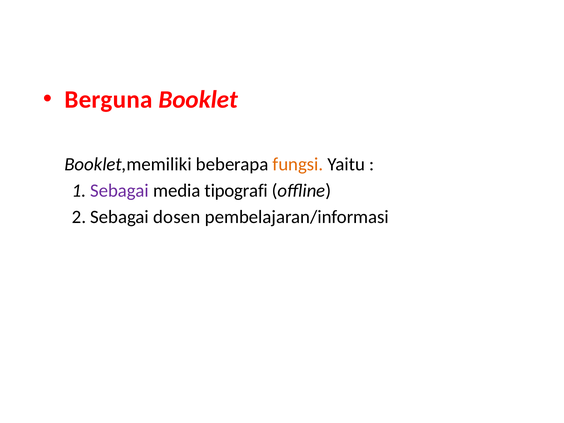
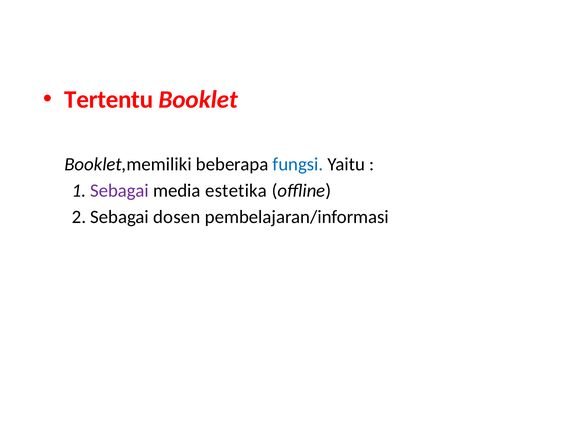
Berguna: Berguna -> Tertentu (109, 100)
fungsi colour: orange -> blue (298, 164)
tipografi: tipografi -> estetika (236, 191)
